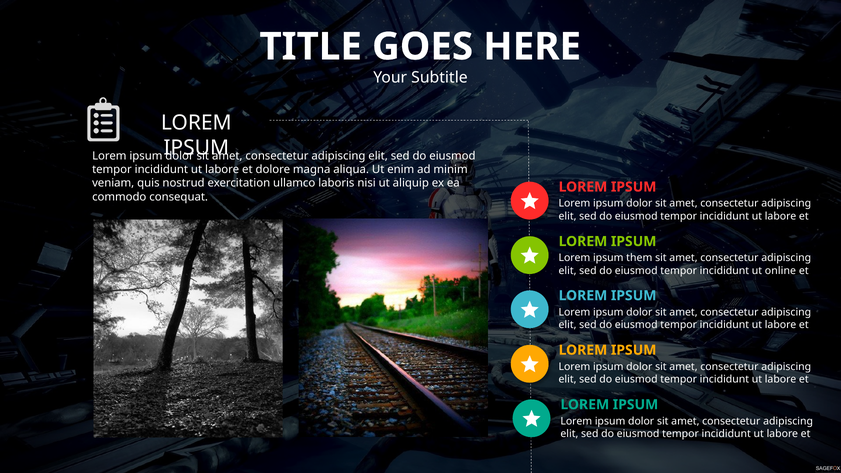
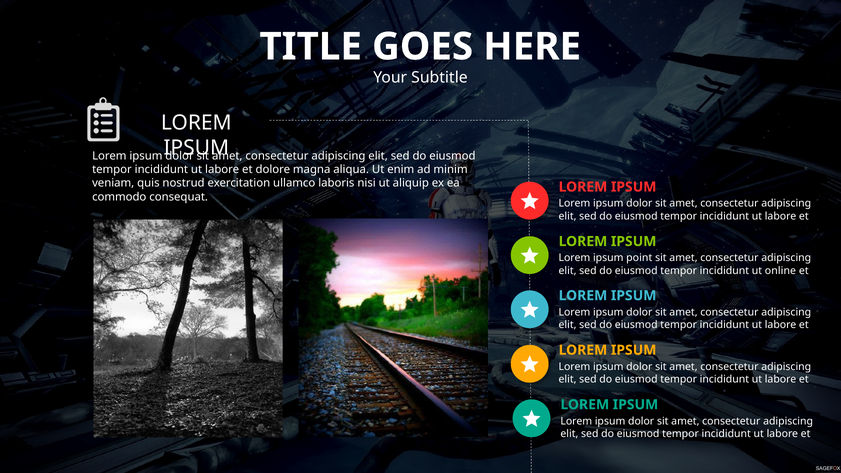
them: them -> point (639, 258)
